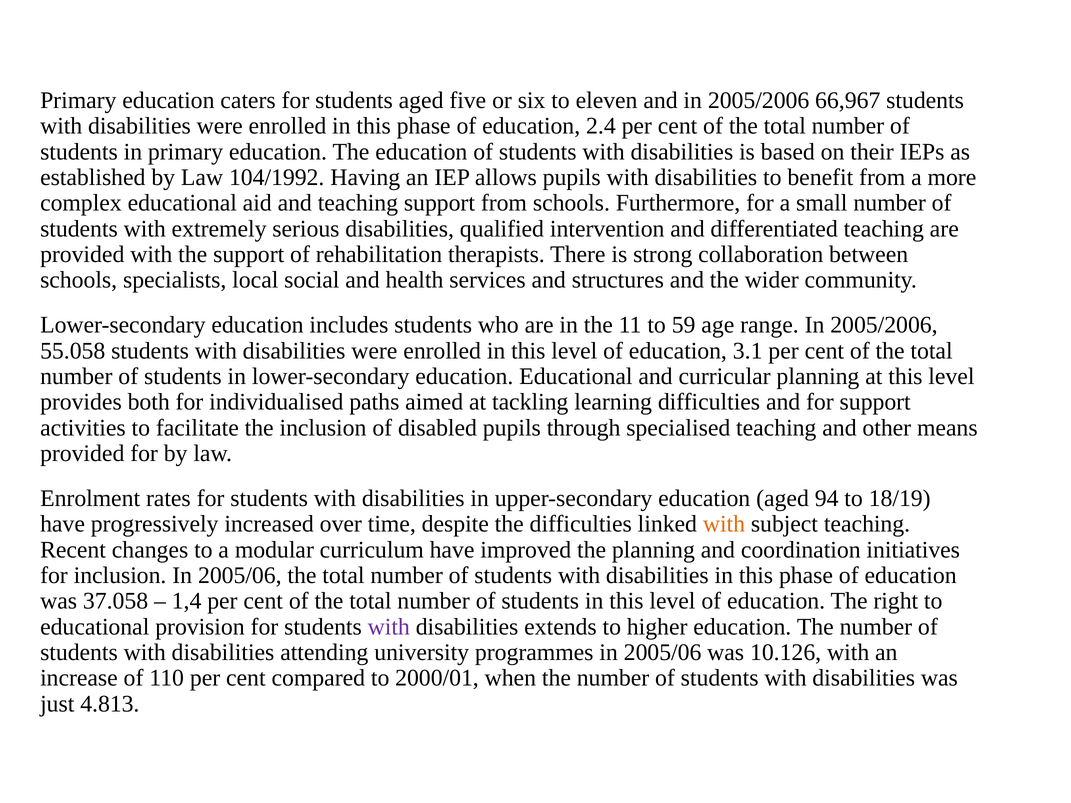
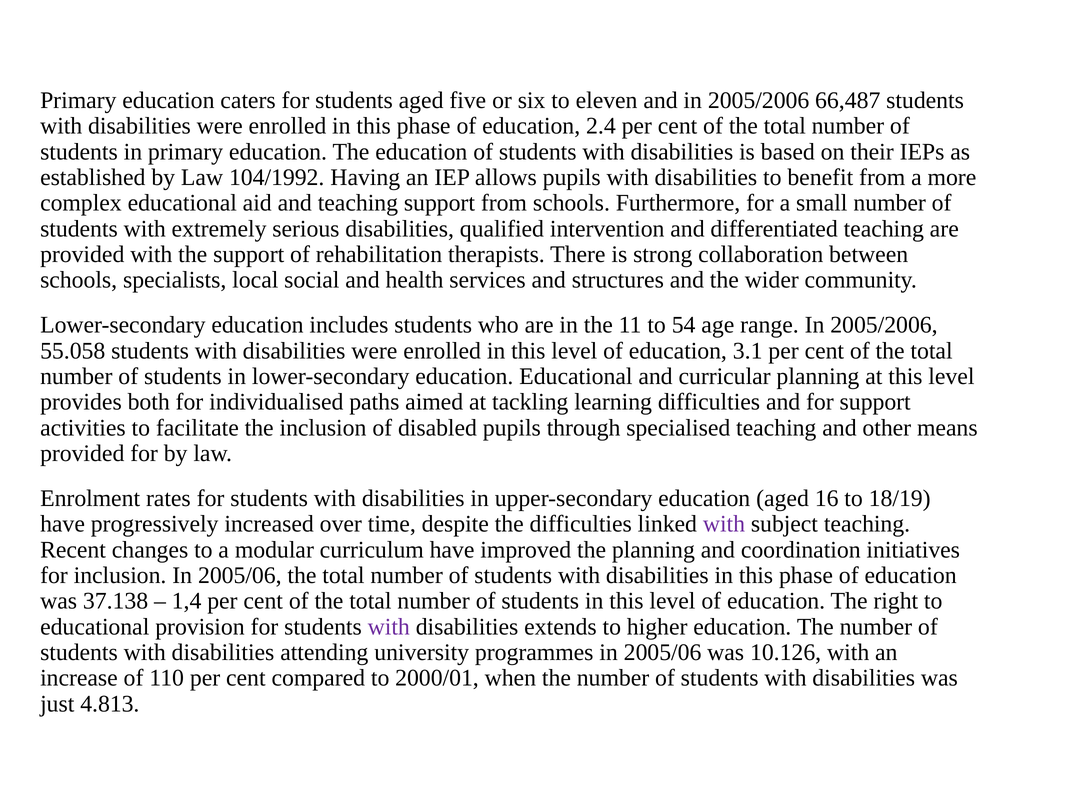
66,967: 66,967 -> 66,487 (848, 100)
59: 59 -> 54 (684, 325)
94: 94 -> 16 (827, 498)
with colour: orange -> purple (724, 524)
37.058: 37.058 -> 37.138 (116, 601)
